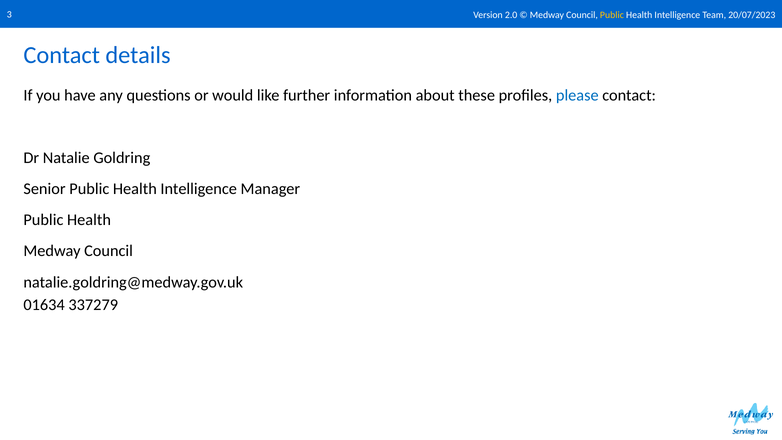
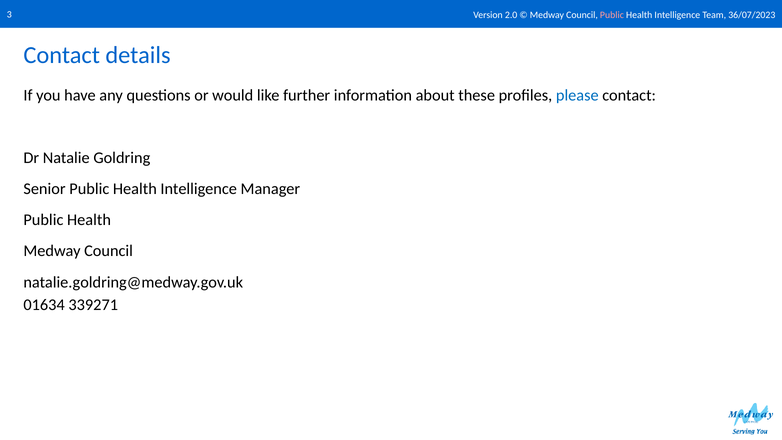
Public colour: yellow -> pink (612, 15)
20/07/2023: 20/07/2023 -> 36/07/2023 (752, 15)
337279: 337279 -> 339271 (93, 305)
